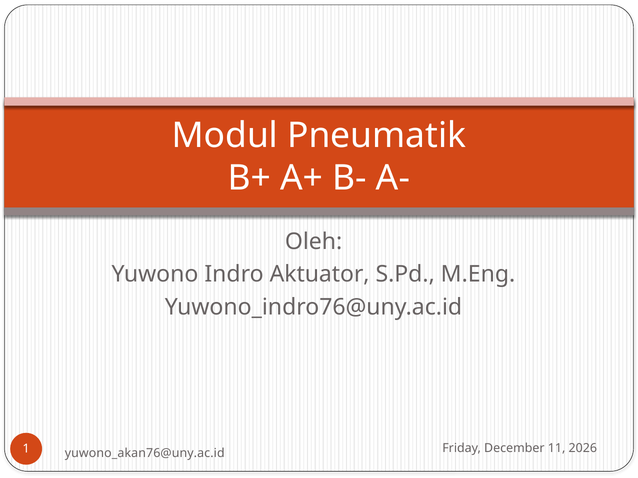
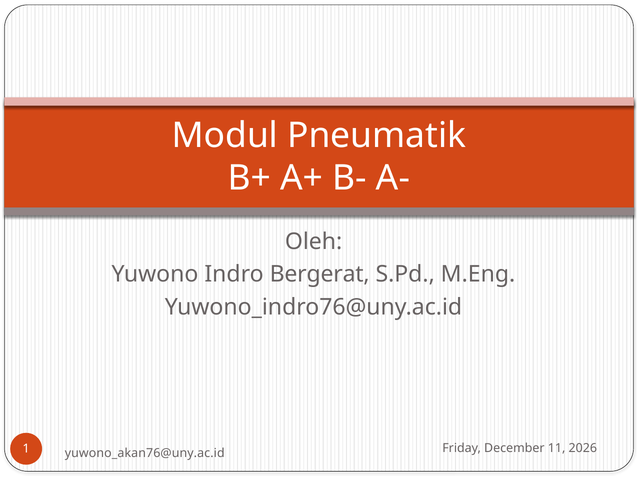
Aktuator: Aktuator -> Bergerat (320, 275)
